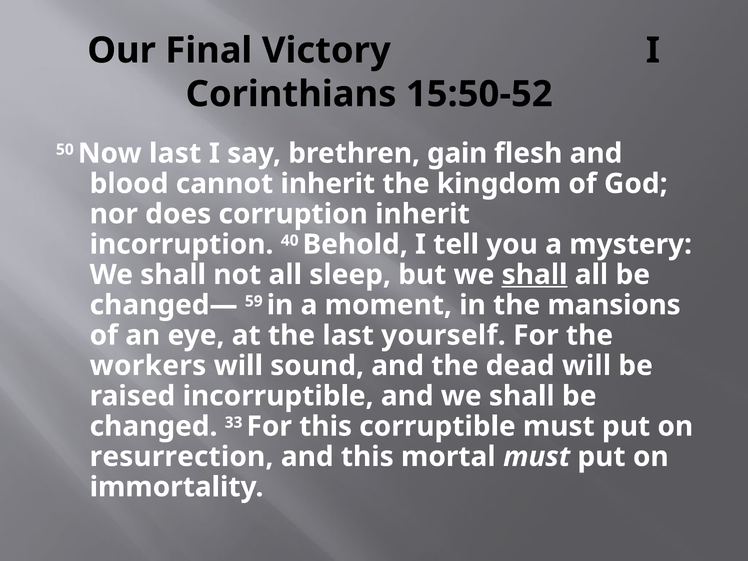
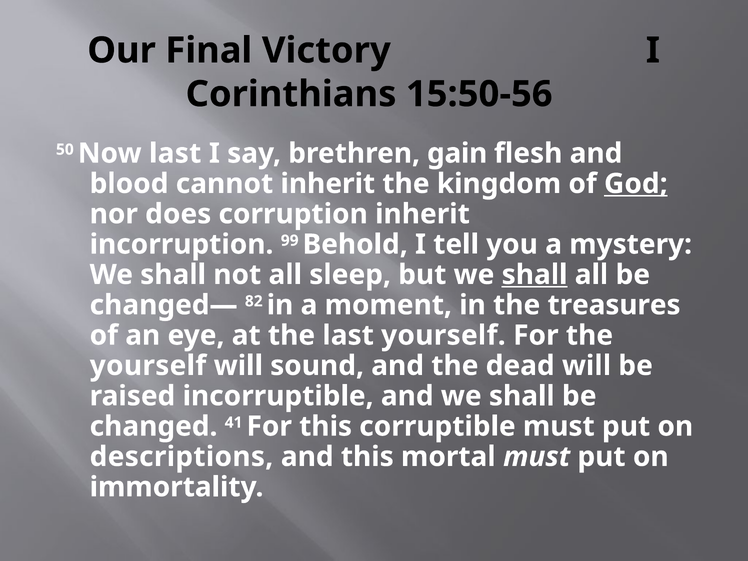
15:50-52: 15:50-52 -> 15:50-56 (479, 94)
God underline: none -> present (636, 184)
40: 40 -> 99 (290, 241)
59: 59 -> 82 (254, 301)
mansions: mansions -> treasures (614, 305)
workers: workers -> yourself (148, 366)
33: 33 -> 41 (234, 423)
resurrection: resurrection -> descriptions (181, 457)
